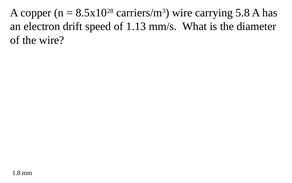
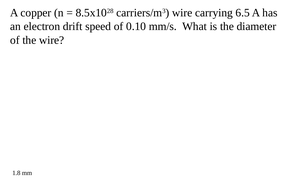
5.8: 5.8 -> 6.5 (243, 13)
1.13: 1.13 -> 0.10 (136, 26)
